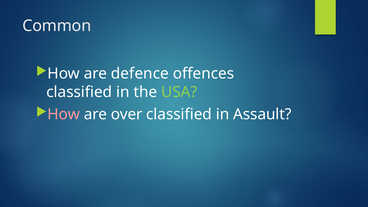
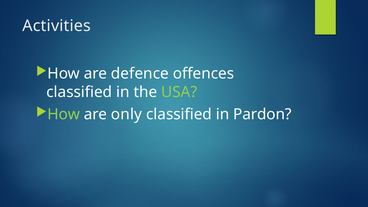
Common: Common -> Activities (57, 26)
How colour: pink -> light green (64, 114)
over: over -> only (126, 114)
Assault: Assault -> Pardon (262, 114)
